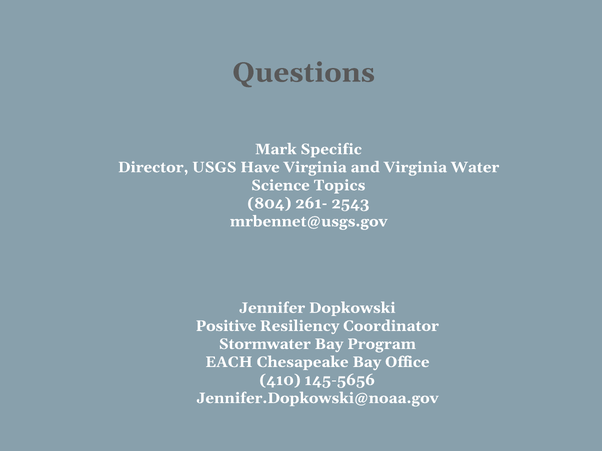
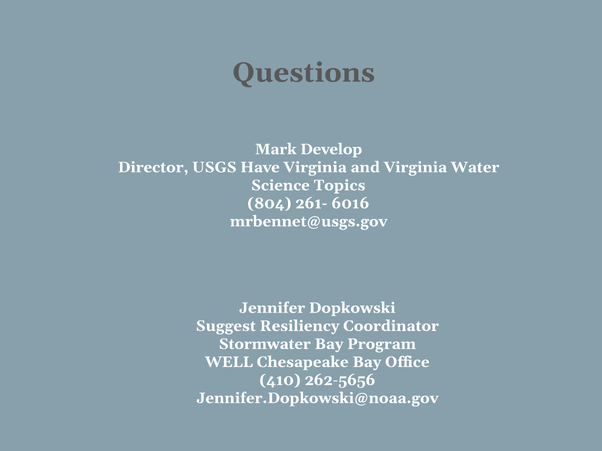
Specific: Specific -> Develop (331, 149)
2543: 2543 -> 6016 (350, 204)
Positive: Positive -> Suggest (226, 326)
EACH: EACH -> WELL (229, 362)
145-5656: 145-5656 -> 262-5656 (340, 380)
